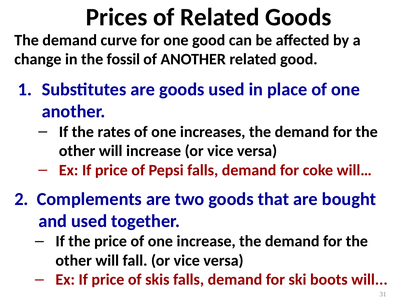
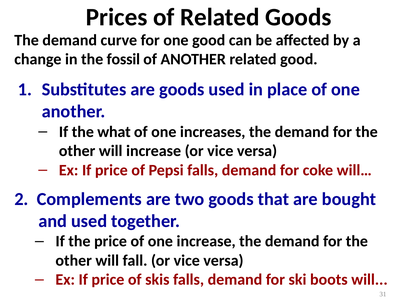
rates: rates -> what (114, 132)
